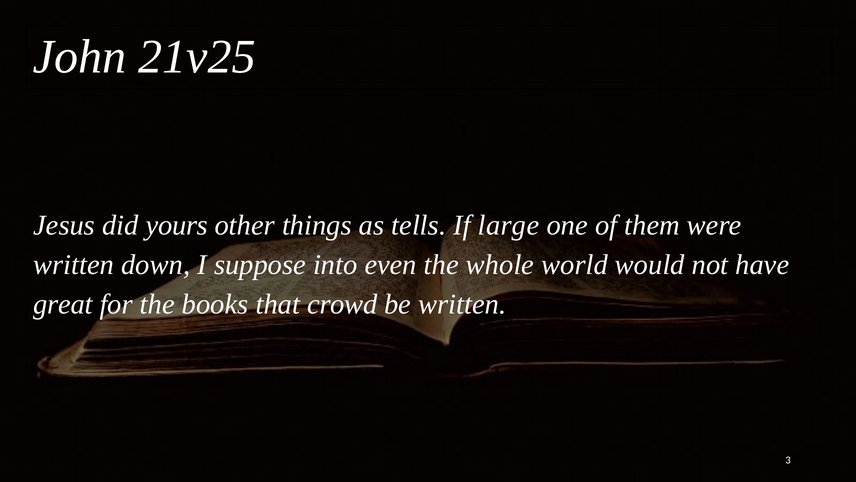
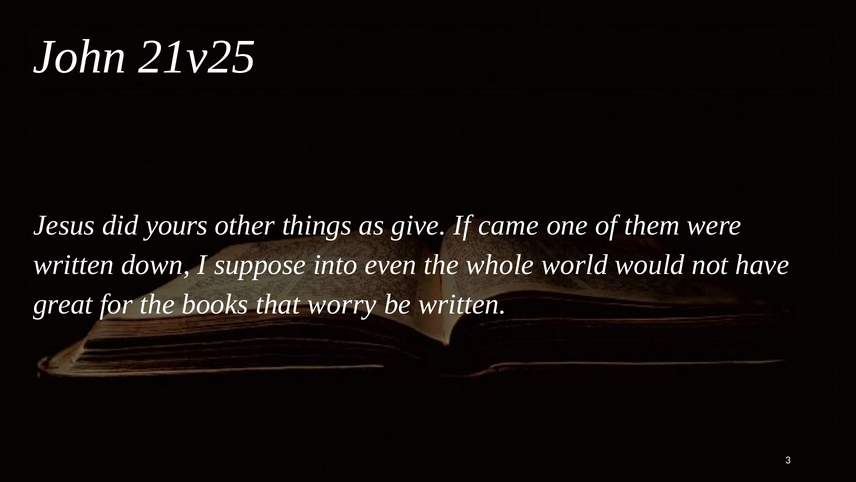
tells: tells -> give (419, 225)
large: large -> came (509, 225)
crowd: crowd -> worry (342, 304)
